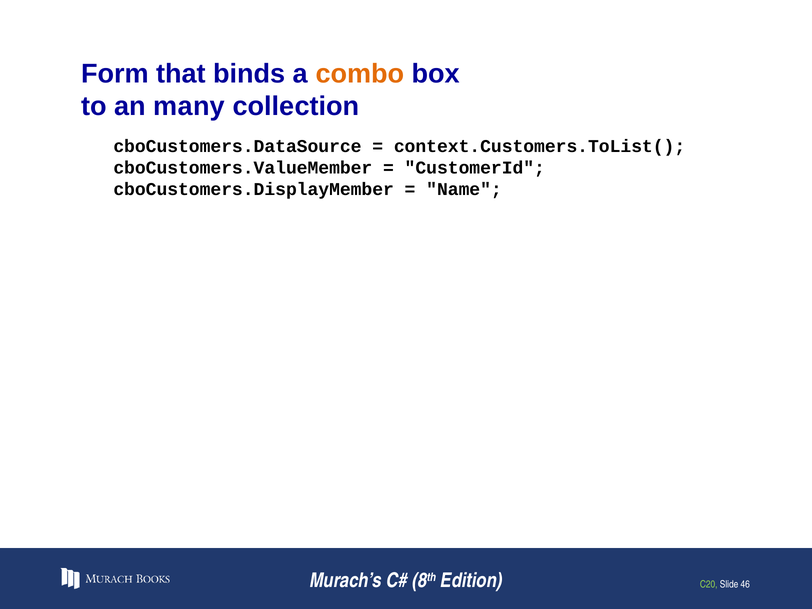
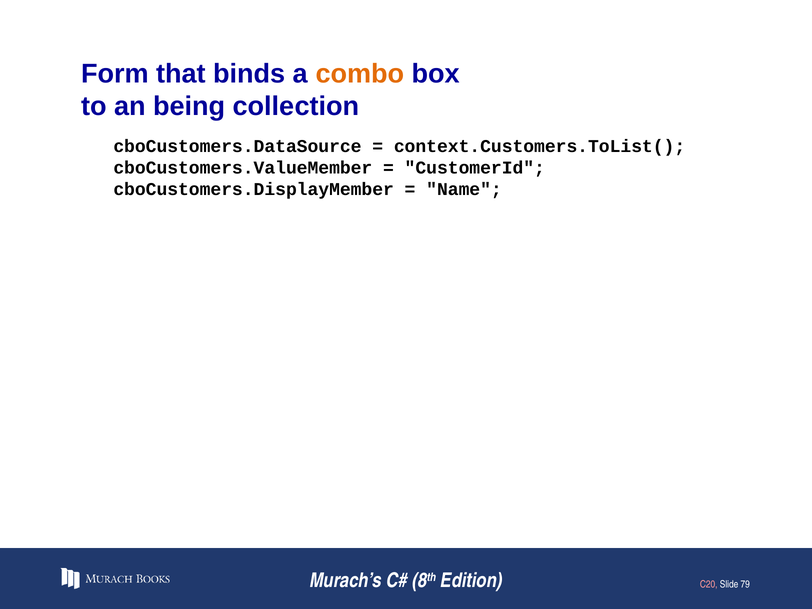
many: many -> being (189, 107)
C20 colour: light green -> pink (709, 584)
46: 46 -> 79 (745, 584)
